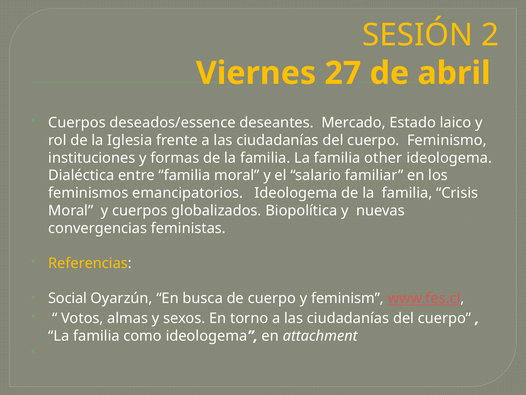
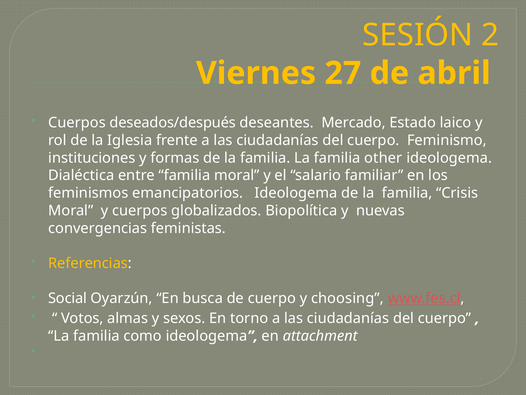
deseados/essence: deseados/essence -> deseados/después (173, 123)
feminism: feminism -> choosing (347, 298)
